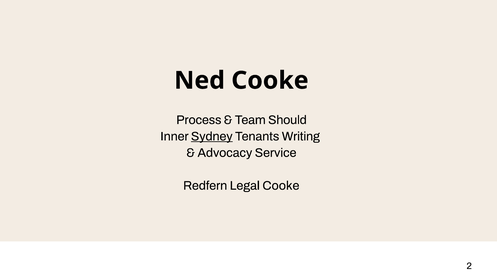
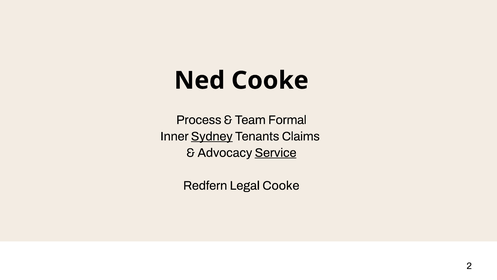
Should: Should -> Formal (287, 120)
Writing: Writing -> Claims (301, 136)
Service underline: none -> present (276, 153)
